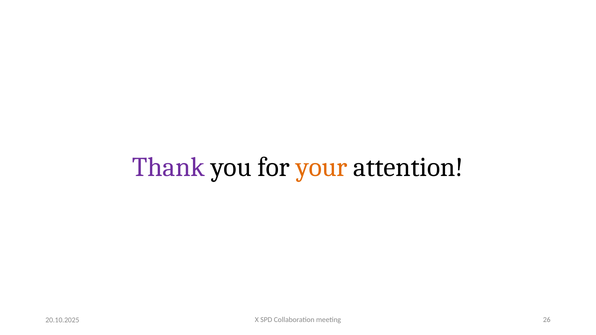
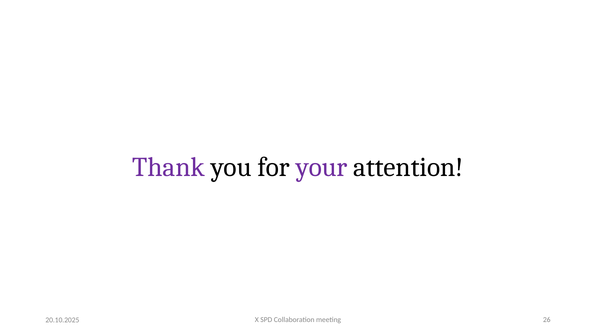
your colour: orange -> purple (321, 167)
